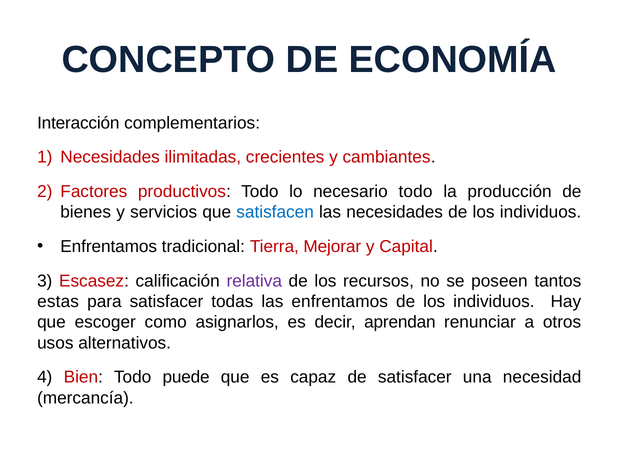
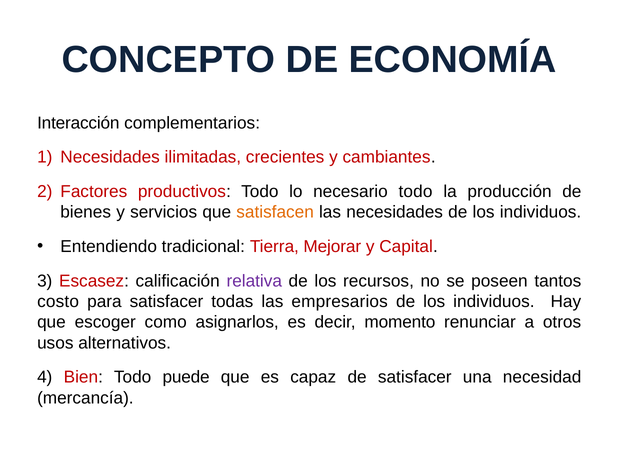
satisfacen colour: blue -> orange (275, 212)
Enfrentamos: Enfrentamos -> Entendiendo (109, 247)
estas: estas -> costo (58, 302)
las enfrentamos: enfrentamos -> empresarios (340, 302)
aprendan: aprendan -> momento (400, 322)
